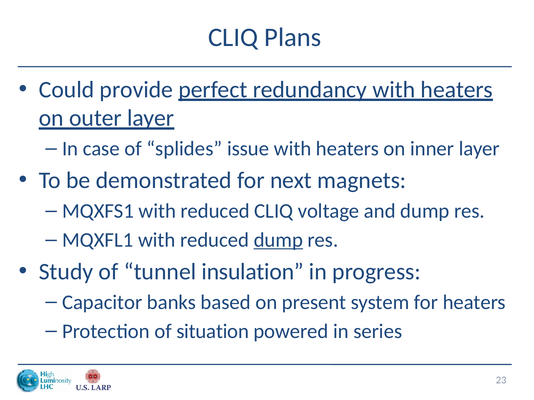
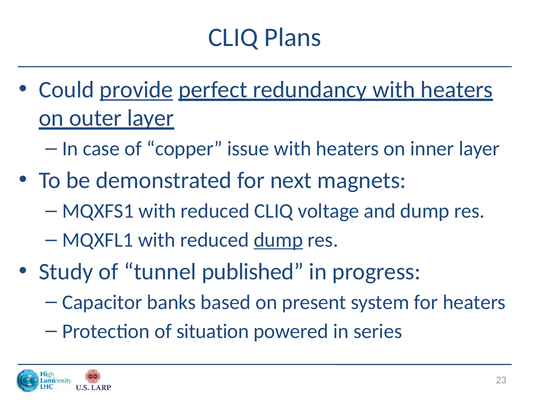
provide underline: none -> present (136, 90)
splides: splides -> copper (184, 149)
insulation: insulation -> published (253, 272)
